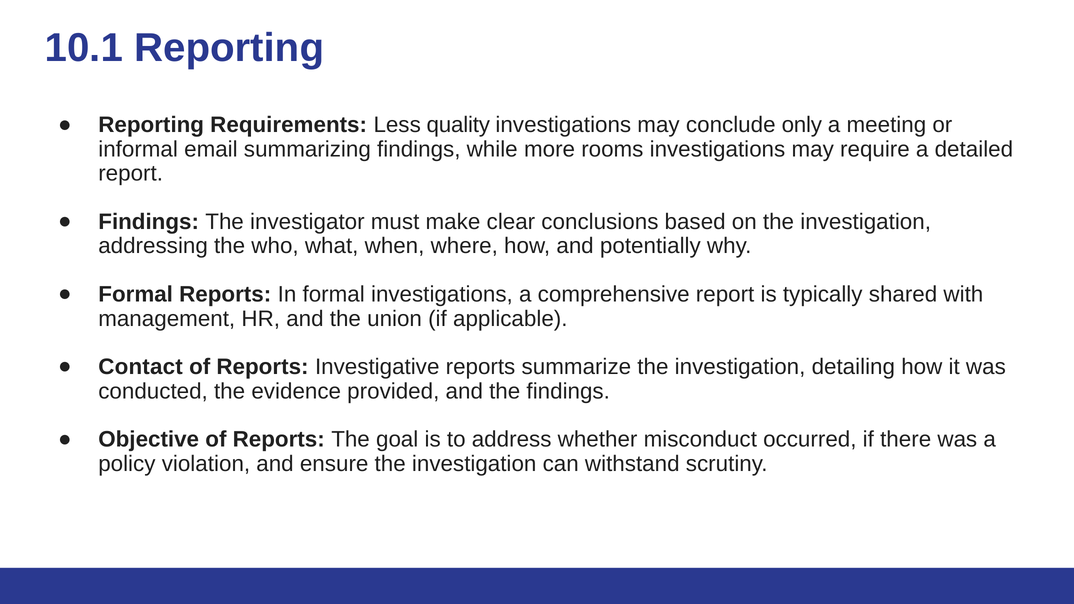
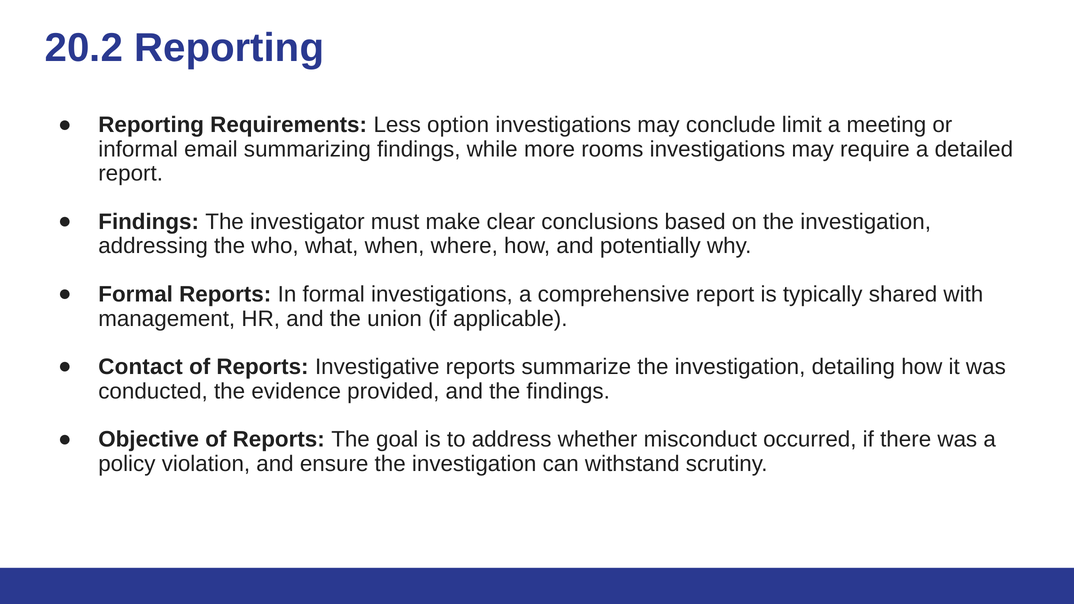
10.1: 10.1 -> 20.2 (84, 48)
quality: quality -> option (458, 125)
only: only -> limit (802, 125)
